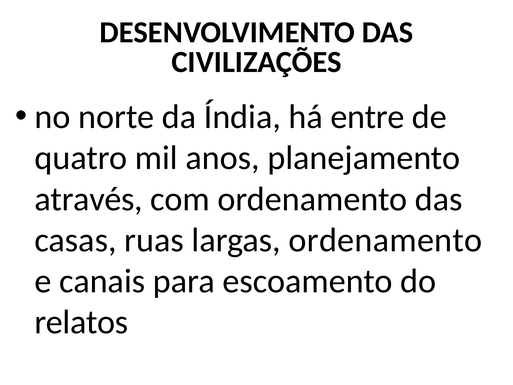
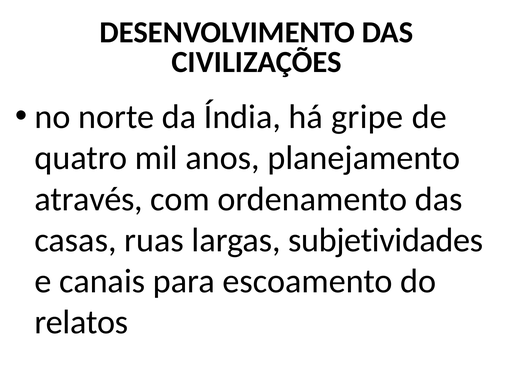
entre: entre -> gripe (367, 117)
largas ordenamento: ordenamento -> subjetividades (386, 240)
